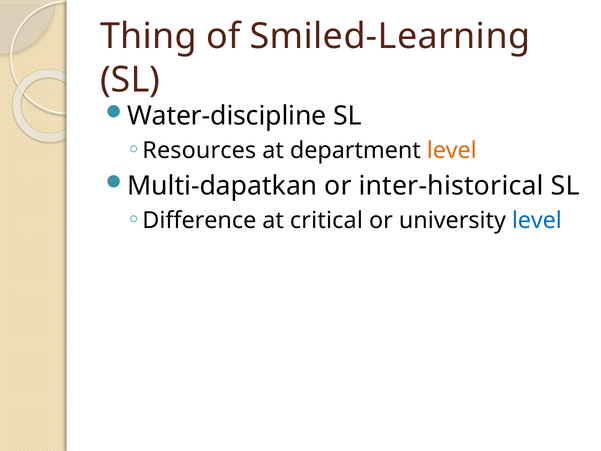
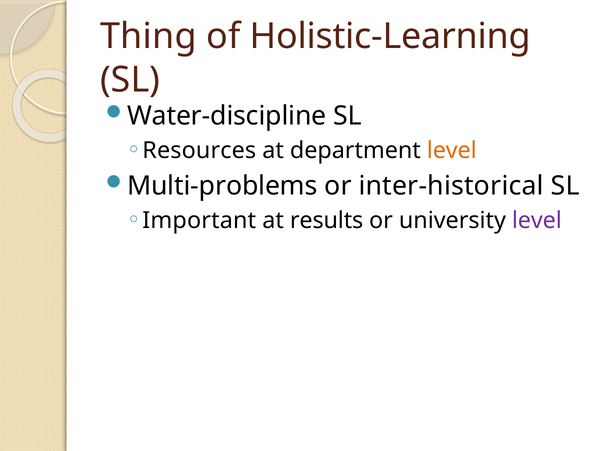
Smiled-Learning: Smiled-Learning -> Holistic-Learning (390, 37)
Multi-dapatkan: Multi-dapatkan -> Multi-problems (222, 186)
Difference: Difference -> Important (199, 220)
critical: critical -> results (327, 220)
level colour: blue -> purple (537, 220)
